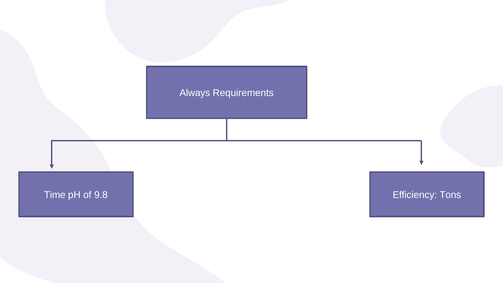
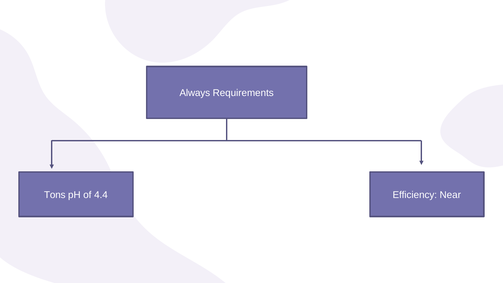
Time: Time -> Tons (55, 195)
9.8: 9.8 -> 4.4 (101, 195)
Tons: Tons -> Near (450, 195)
